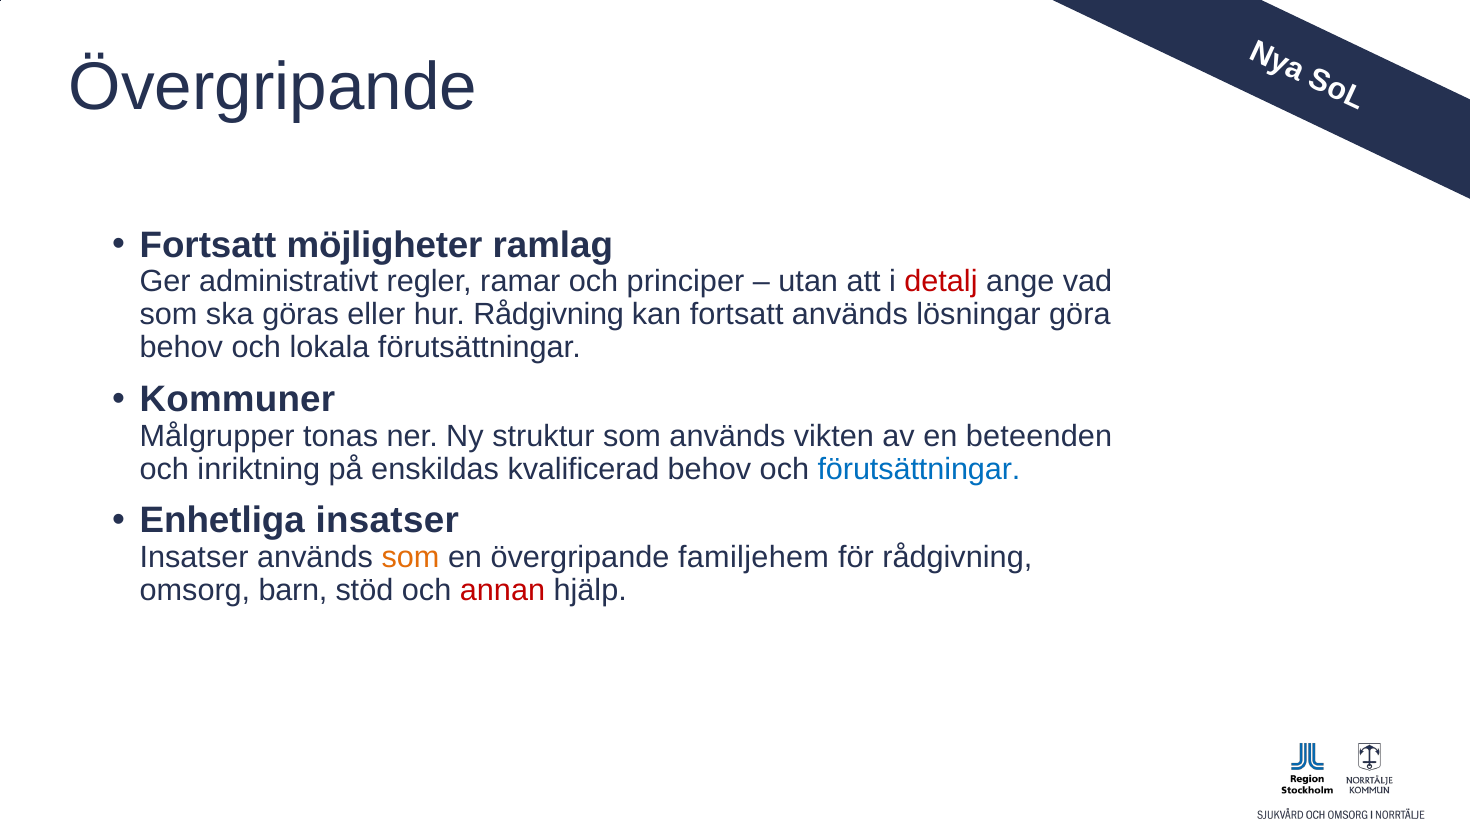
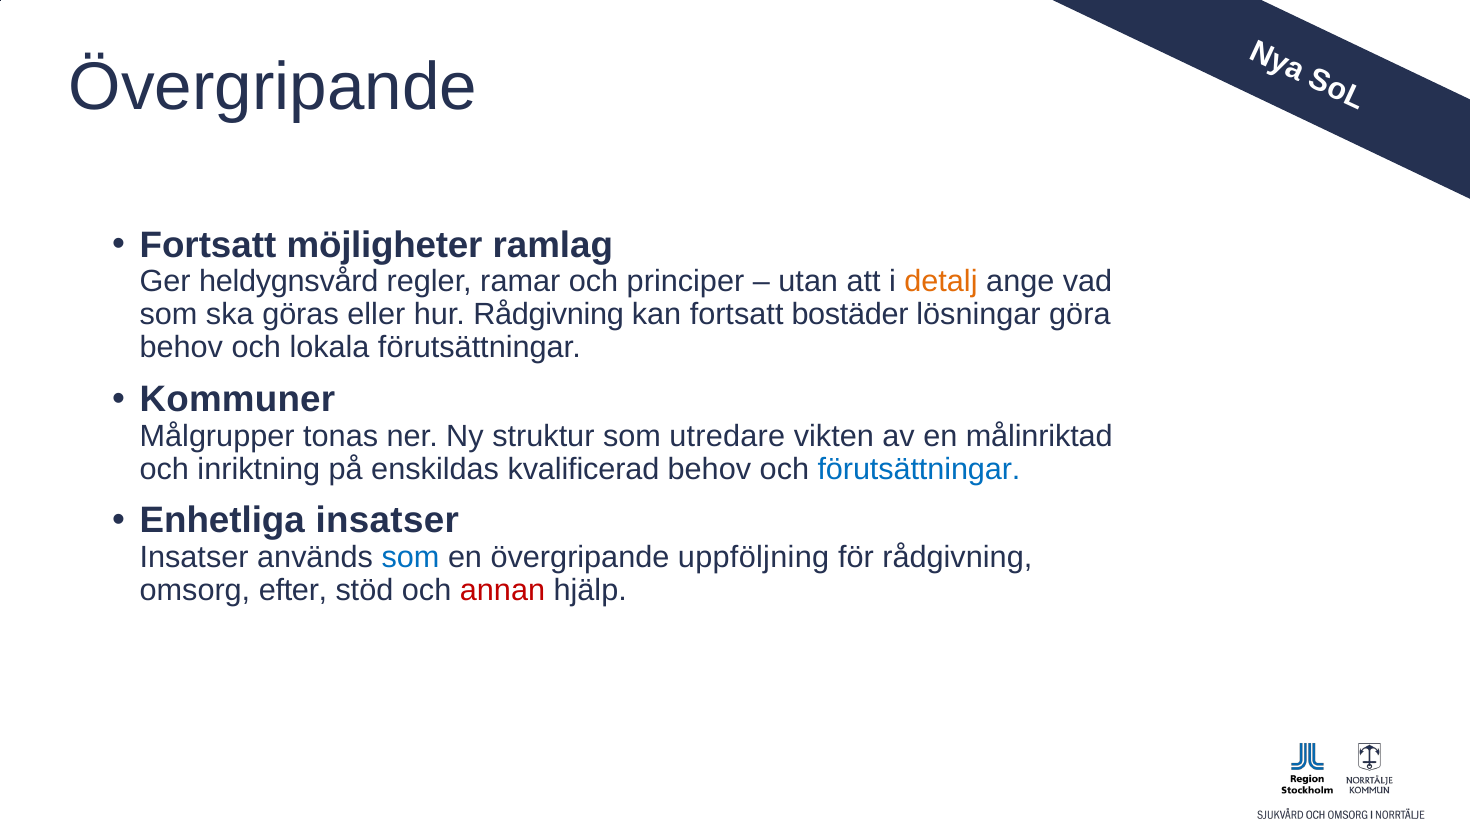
administrativt: administrativt -> heldygnsvård (289, 282)
detalj colour: red -> orange (941, 282)
fortsatt används: används -> bostäder (850, 315)
som används: används -> utredare (727, 436)
beteenden: beteenden -> målinriktad (1039, 436)
som colour: orange -> blue (410, 557)
familjehem: familjehem -> uppföljning (754, 557)
barn: barn -> efter (293, 590)
